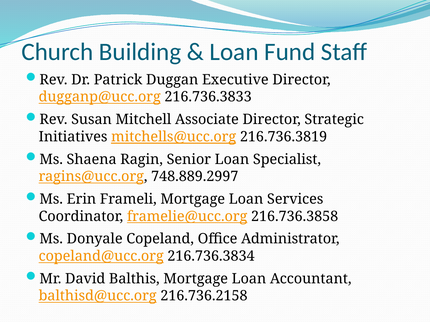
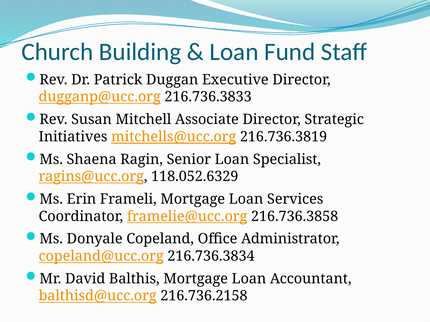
748.889.2997: 748.889.2997 -> 118.052.6329 (195, 177)
